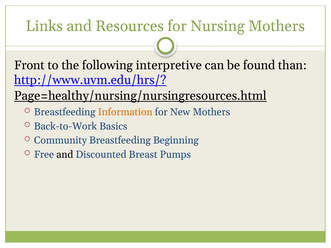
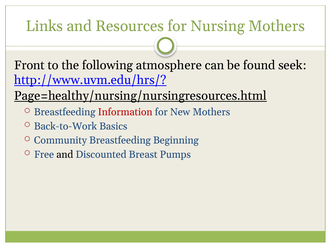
interpretive: interpretive -> atmosphere (169, 65)
than: than -> seek (292, 65)
Information colour: orange -> red (125, 112)
